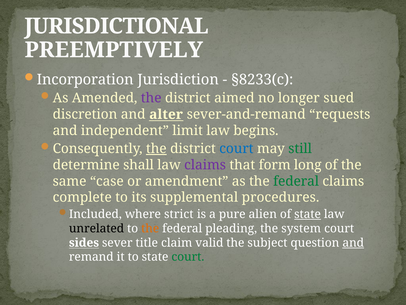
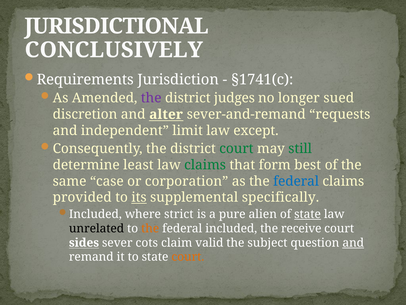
PREEMPTIVELY: PREEMPTIVELY -> CONCLUSIVELY (114, 50)
Incorporation: Incorporation -> Requirements (85, 79)
§8233(c: §8233(c -> §1741(c (262, 79)
aimed: aimed -> judges (234, 98)
begins: begins -> except (256, 130)
the underline: present -> none (156, 148)
court colour: blue -> green (236, 148)
shall: shall -> least (138, 165)
claims colour: purple -> green (205, 165)
long: long -> best (308, 165)
amendment: amendment -> corporation (187, 181)
federal colour: green -> blue (296, 181)
complete: complete -> provided (82, 197)
its underline: none -> present (139, 197)
procedures: procedures -> specifically (281, 197)
federal pleading: pleading -> included (231, 228)
system: system -> receive (301, 228)
title: title -> cots (147, 242)
court colour: green -> orange (188, 257)
